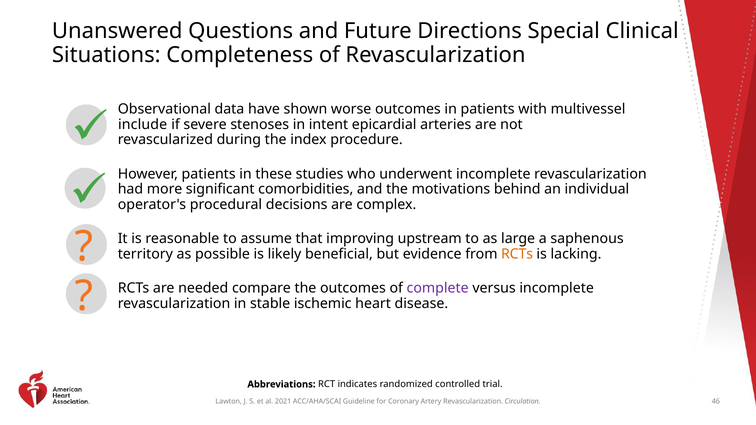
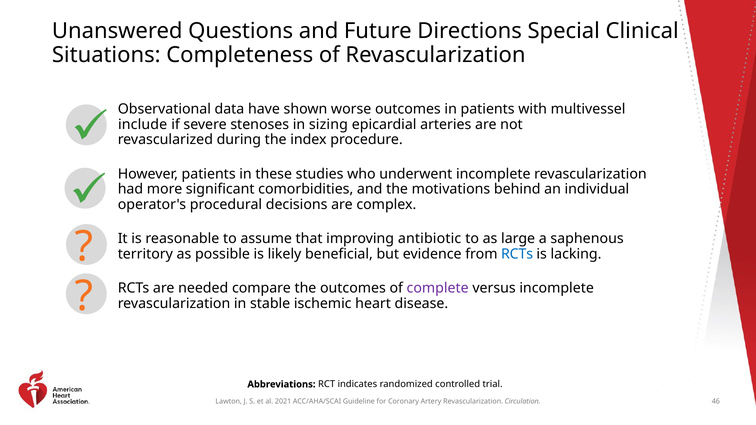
intent: intent -> sizing (328, 124)
upstream: upstream -> antibiotic (430, 239)
RCTs colour: orange -> blue (517, 254)
